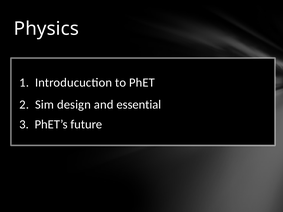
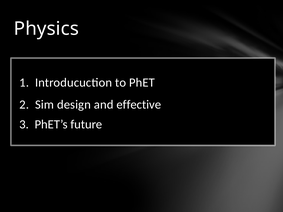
essential: essential -> effective (139, 105)
